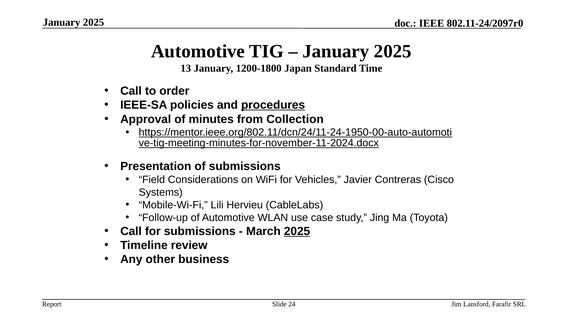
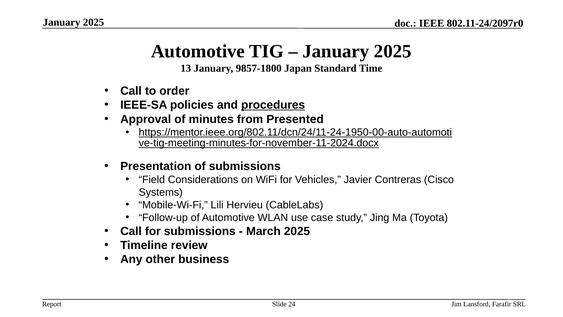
1200-1800: 1200-1800 -> 9857-1800 (259, 68)
Collection: Collection -> Presented (295, 119)
2025 underline: present -> none (297, 231)
